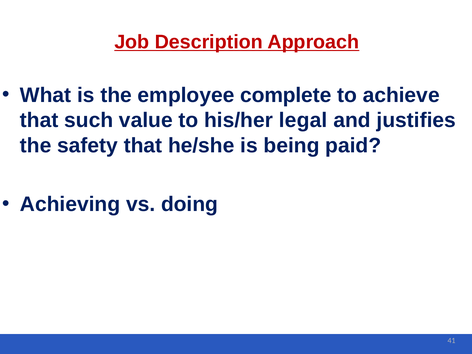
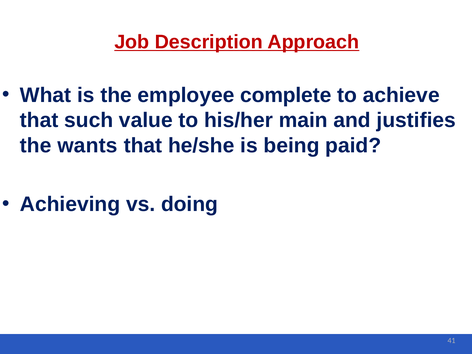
legal: legal -> main (303, 120)
safety: safety -> wants (87, 145)
